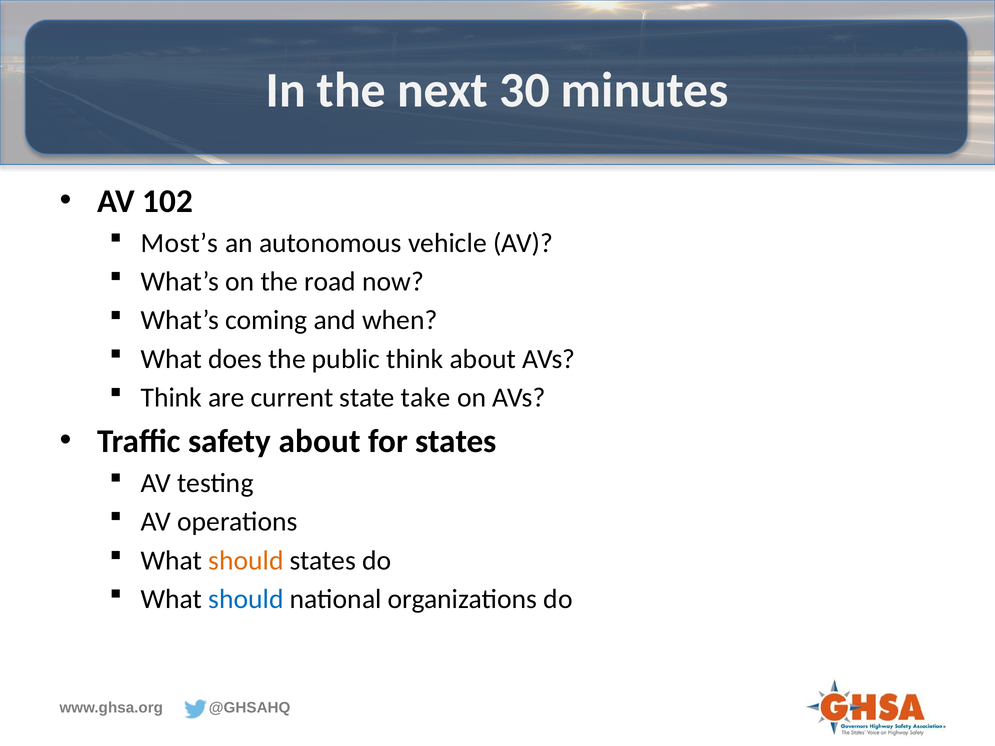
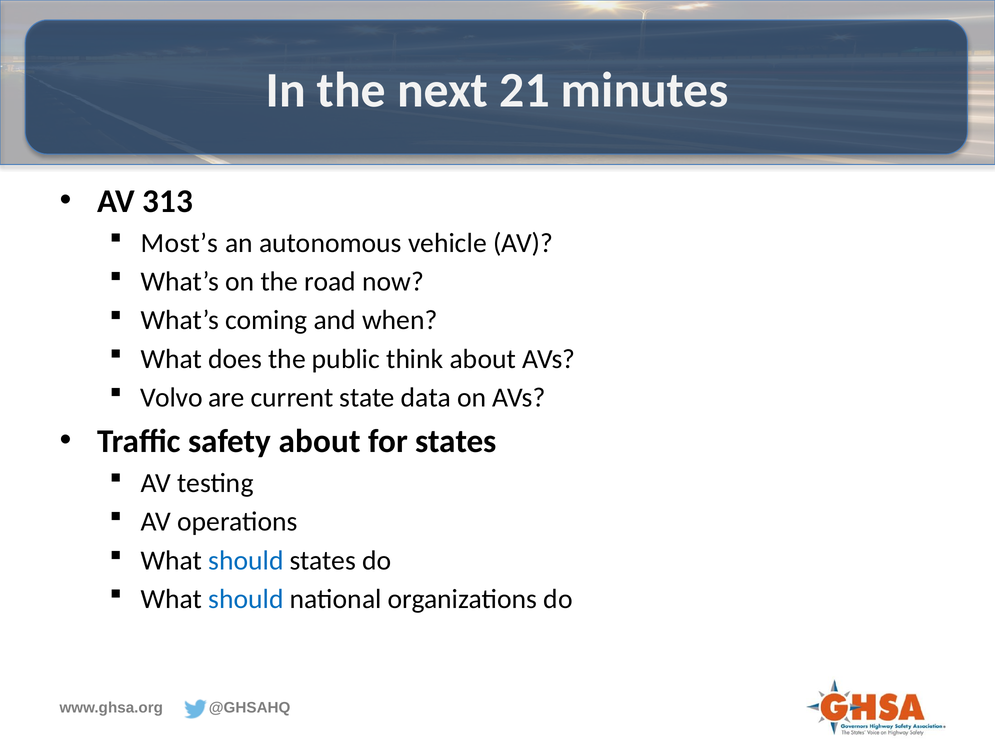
30: 30 -> 21 (525, 90)
102: 102 -> 313 (168, 201)
Think: Think -> Volvo (171, 398)
take: take -> data (426, 398)
should colour: orange -> blue (246, 561)
